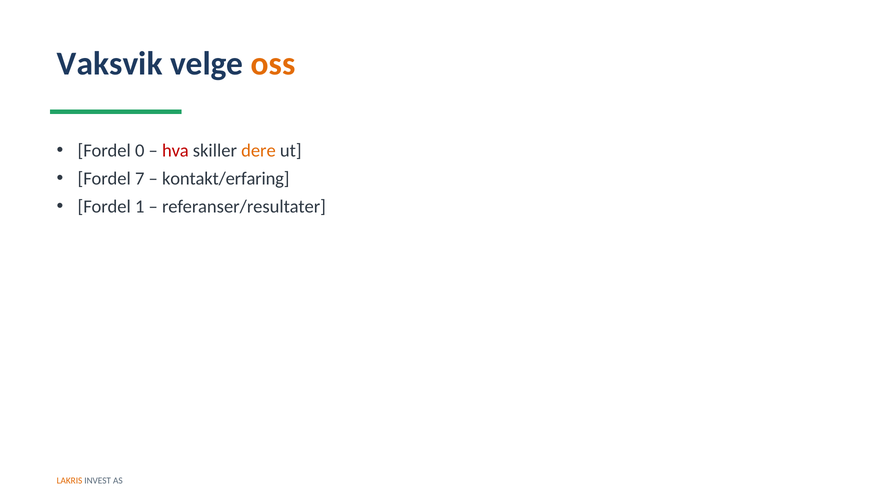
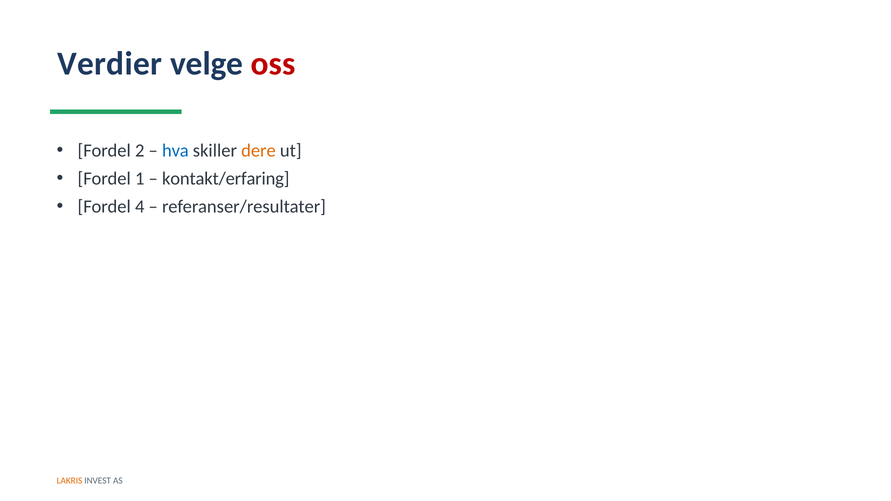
Vaksvik: Vaksvik -> Verdier (110, 64)
oss colour: orange -> red (273, 64)
0: 0 -> 2 (140, 151)
hva colour: red -> blue (175, 151)
7: 7 -> 1 (140, 179)
1: 1 -> 4 (140, 207)
